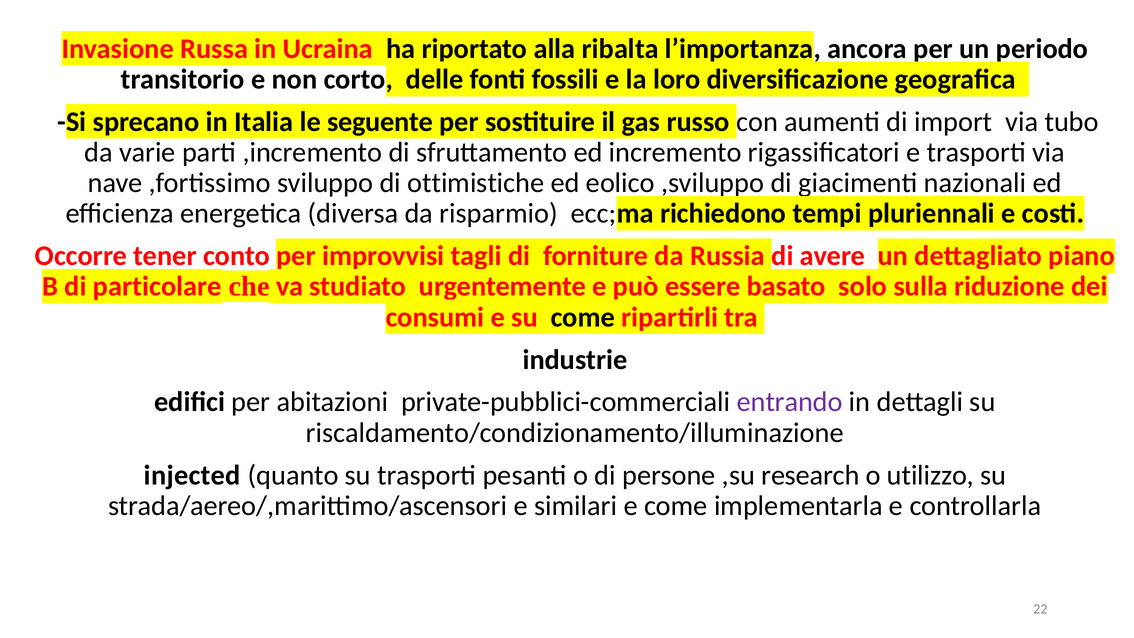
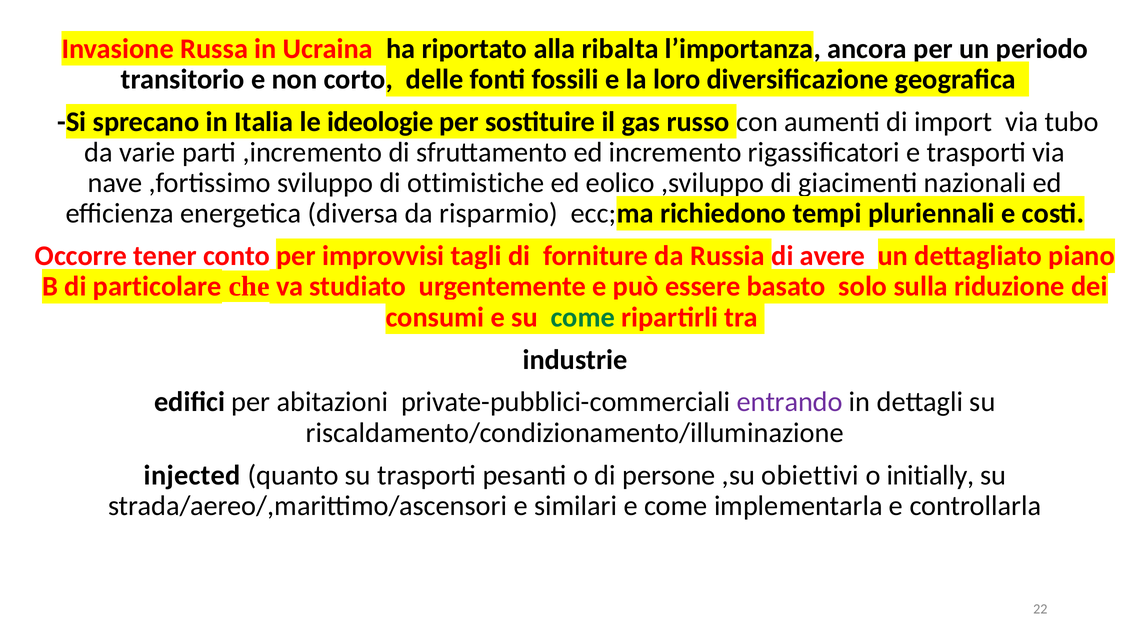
seguente: seguente -> ideologie (380, 122)
come colour: black -> green (583, 317)
research: research -> obiettivi (810, 475)
utilizzo: utilizzo -> initially (931, 475)
